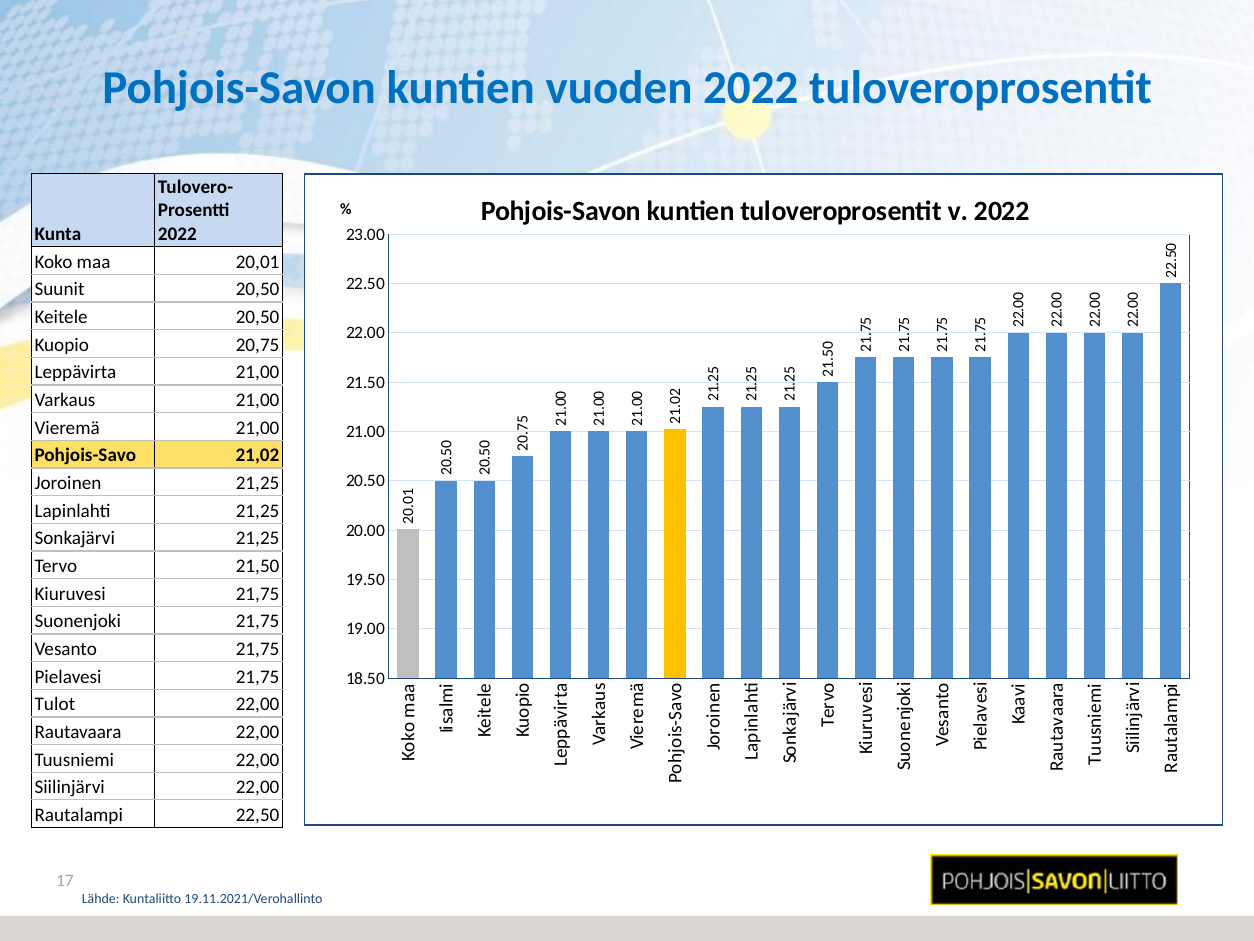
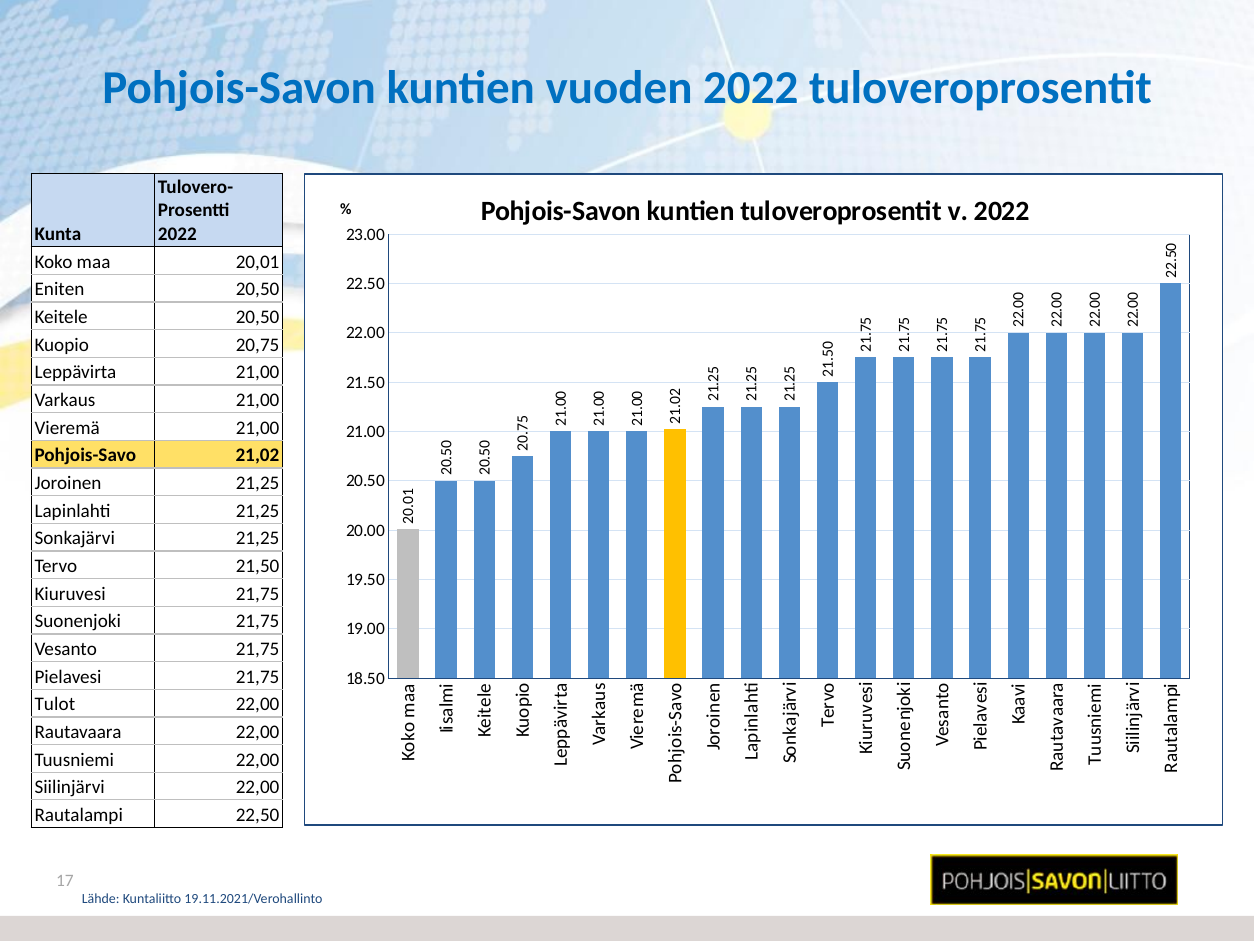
Suunit: Suunit -> Eniten (59, 289)
